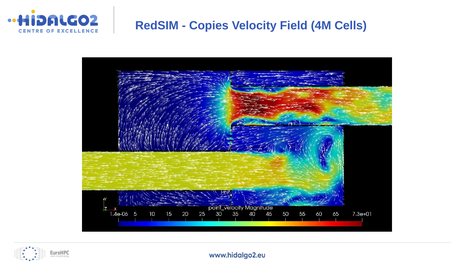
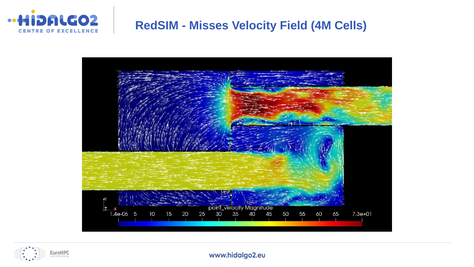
Copies: Copies -> Misses (209, 26)
